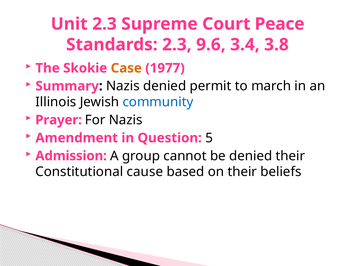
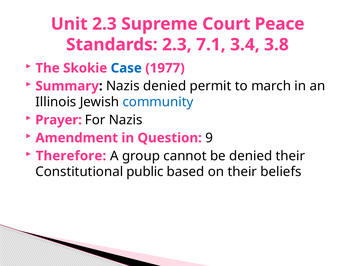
9.6: 9.6 -> 7.1 (211, 45)
Case colour: orange -> blue (126, 68)
5: 5 -> 9 (209, 138)
Admission: Admission -> Therefore (71, 156)
cause: cause -> public (145, 172)
